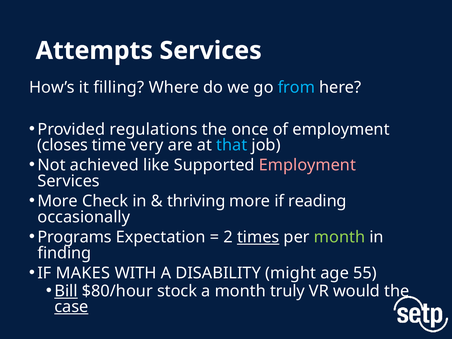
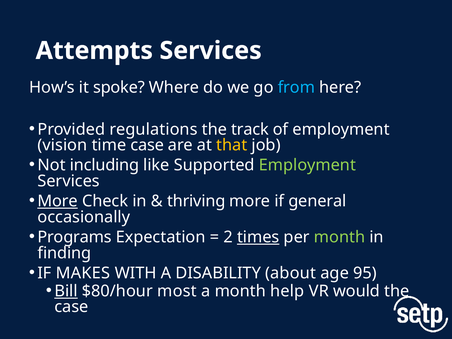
filling: filling -> spoke (119, 87)
once: once -> track (250, 129)
closes: closes -> vision (62, 145)
time very: very -> case (147, 145)
that colour: light blue -> yellow (232, 145)
achieved: achieved -> including (104, 165)
Employment colour: pink -> light green (307, 165)
More underline: none -> present (58, 201)
reading: reading -> general (317, 201)
might: might -> about (291, 273)
55: 55 -> 95 (365, 273)
stock: stock -> most (177, 291)
truly: truly -> help (287, 291)
case underline: present -> none (71, 307)
